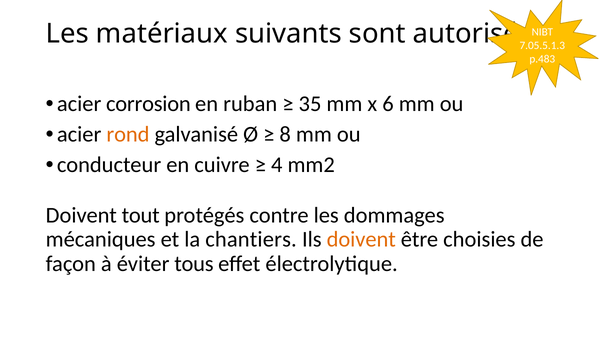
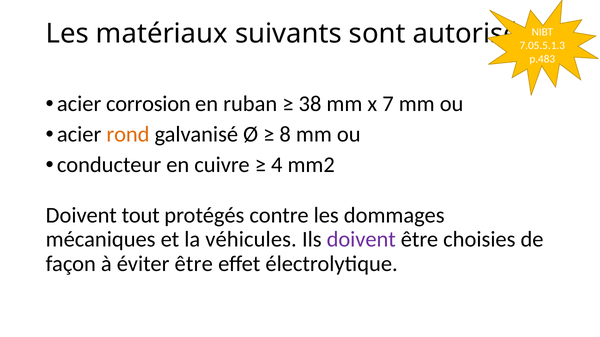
35: 35 -> 38 (310, 104)
6: 6 -> 7 (388, 104)
chantiers: chantiers -> véhicules (251, 240)
doivent colour: orange -> purple (361, 240)
éviter tous: tous -> être (194, 264)
